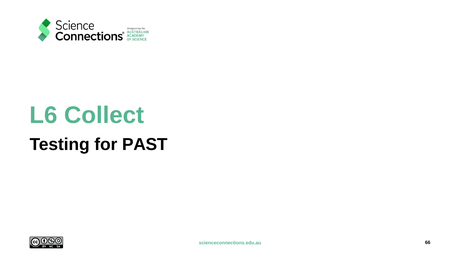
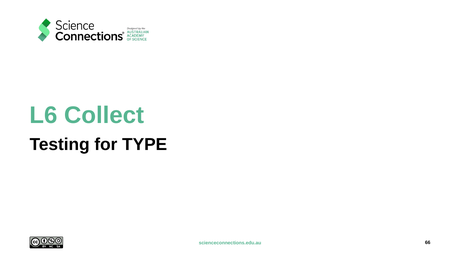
PAST: PAST -> TYPE (145, 144)
